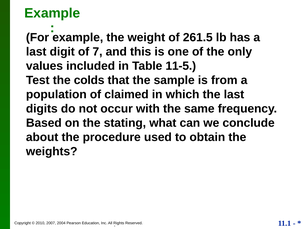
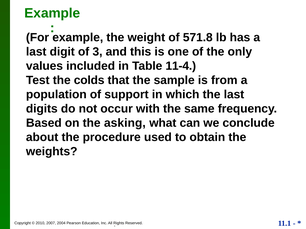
261.5: 261.5 -> 571.8 (198, 38)
7: 7 -> 3 (97, 52)
11-5: 11-5 -> 11-4 (181, 66)
claimed: claimed -> support (126, 95)
stating: stating -> asking (125, 123)
